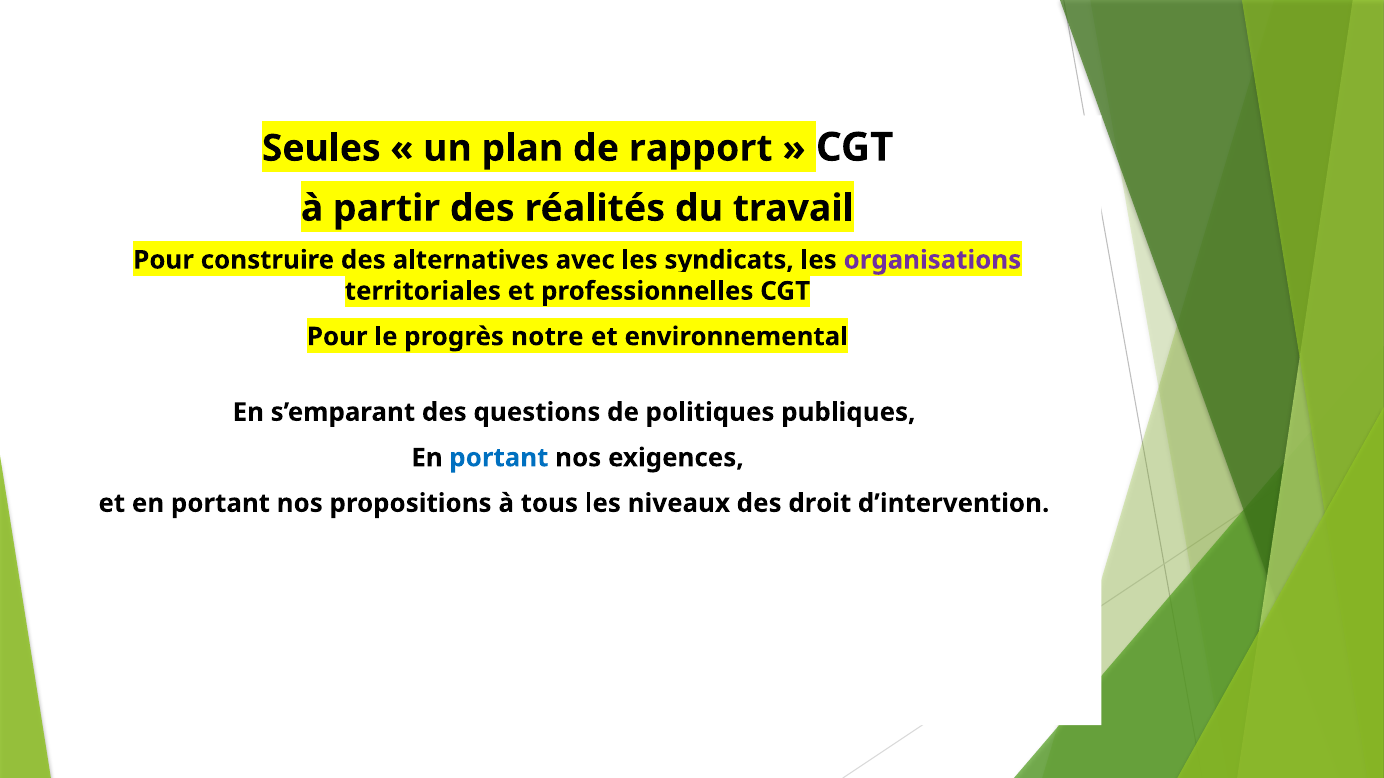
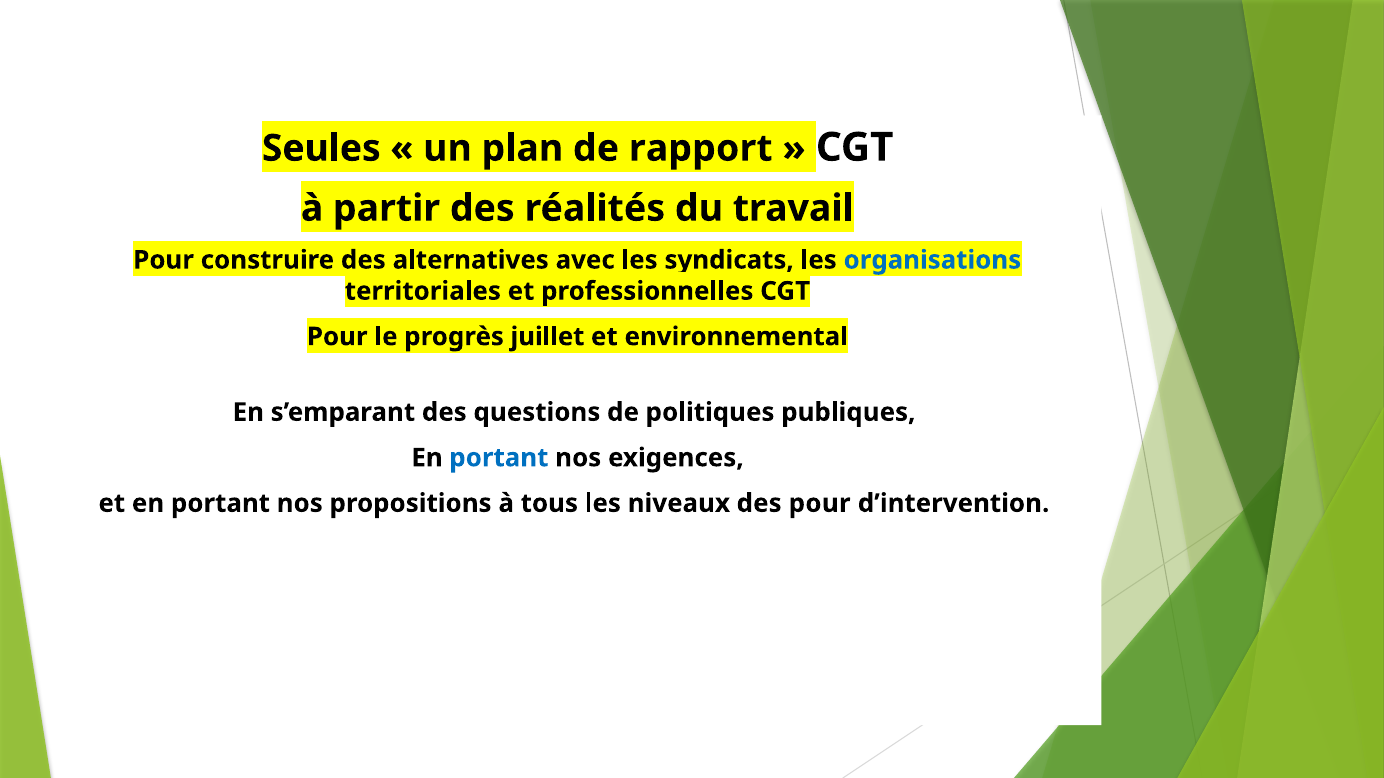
organisations colour: purple -> blue (932, 260)
notre: notre -> juillet (547, 337)
des droit: droit -> pour (820, 504)
